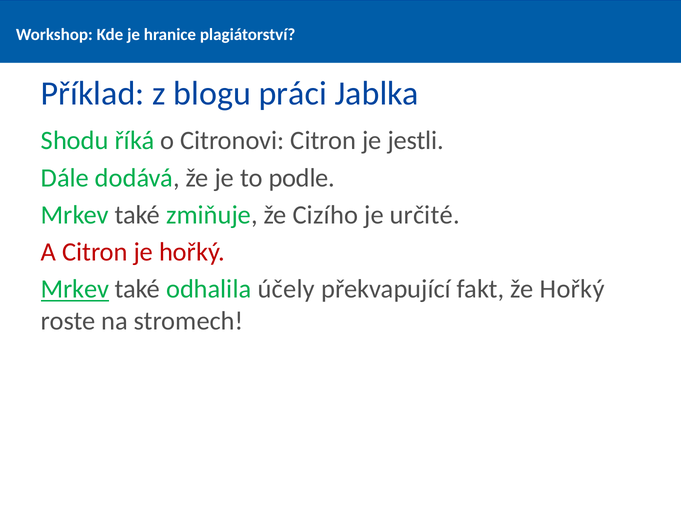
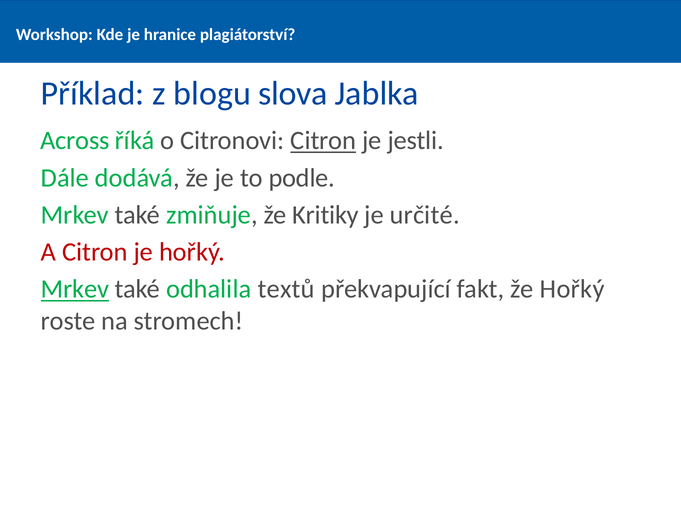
práci: práci -> slova (293, 93)
Shodu: Shodu -> Across (75, 141)
Citron underline: none -> present (323, 141)
Cizího: Cizího -> Kritiky (326, 215)
účely: účely -> textů (286, 289)
